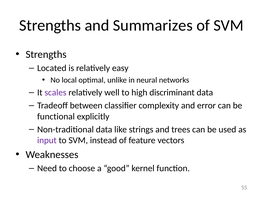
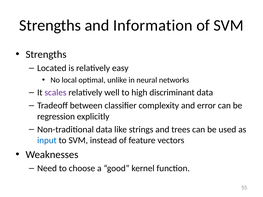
Summarizes: Summarizes -> Information (153, 25)
functional: functional -> regression (56, 117)
input colour: purple -> blue (47, 141)
